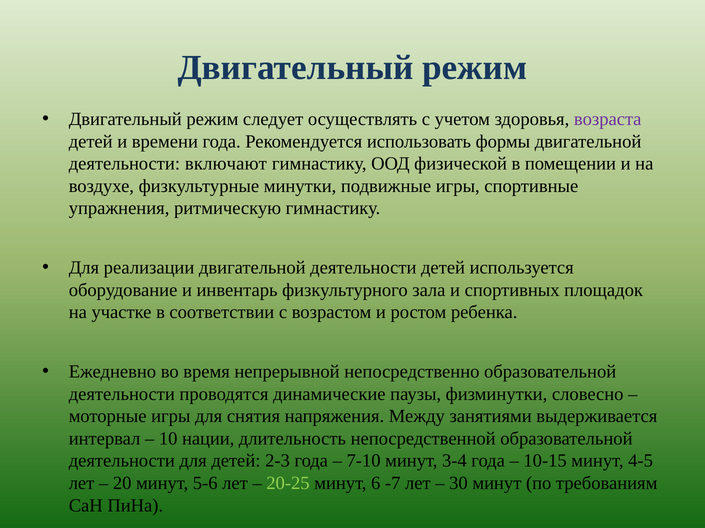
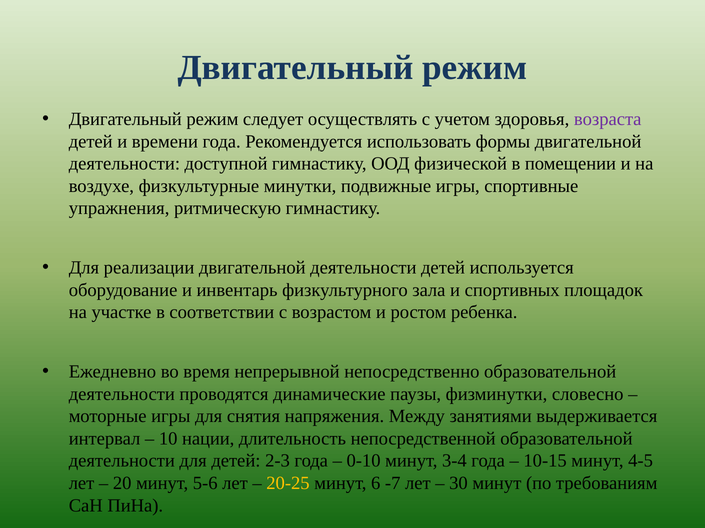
включают: включают -> доступной (226, 164)
7-10: 7-10 -> 0-10 (364, 462)
20-25 colour: light green -> yellow (288, 484)
